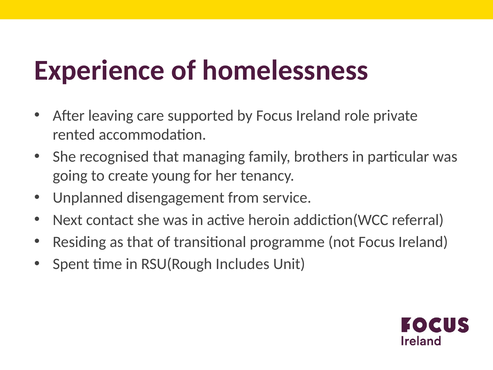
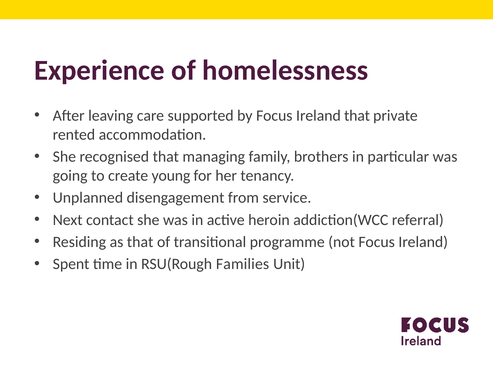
Ireland role: role -> that (357, 116)
Includes: Includes -> Families (243, 264)
